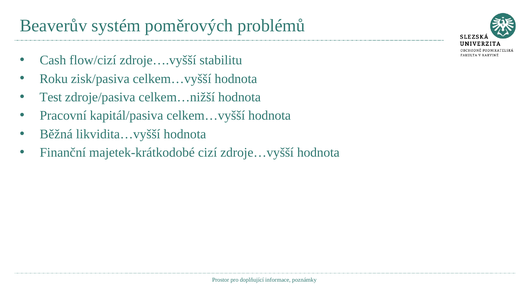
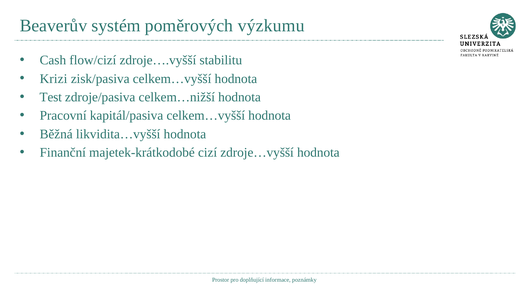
problémů: problémů -> výzkumu (271, 26)
Roku: Roku -> Krizi (54, 79)
